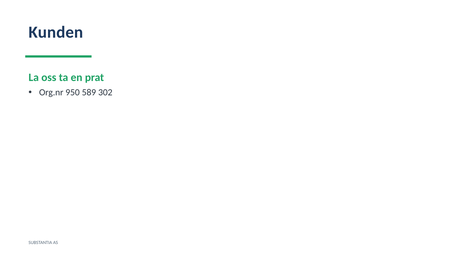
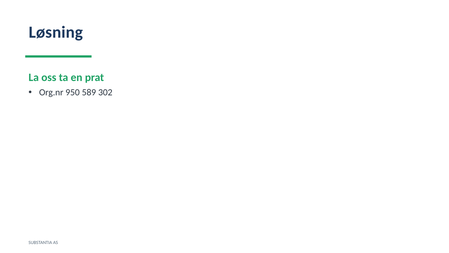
Kunden: Kunden -> Løsning (56, 32)
